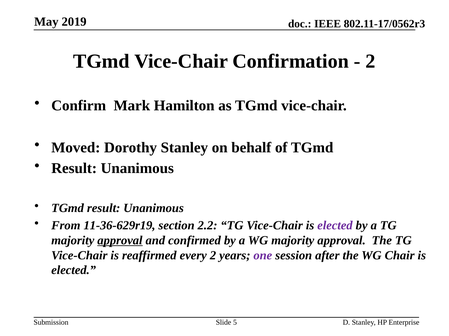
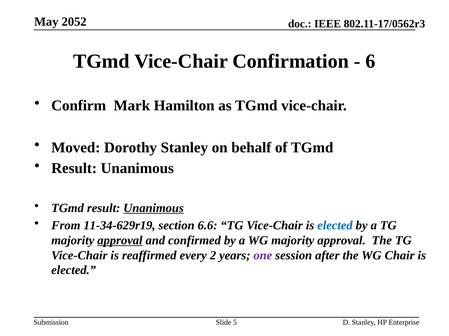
2019: 2019 -> 2052 (74, 22)
2: 2 -> 6 (370, 61)
Unanimous underline: none -> present (154, 208)
11-36-629r19: 11-36-629r19 -> 11-34-629r19 (119, 226)
2.2: 2.2 -> 6.6 (208, 226)
elected colour: purple -> blue (335, 226)
